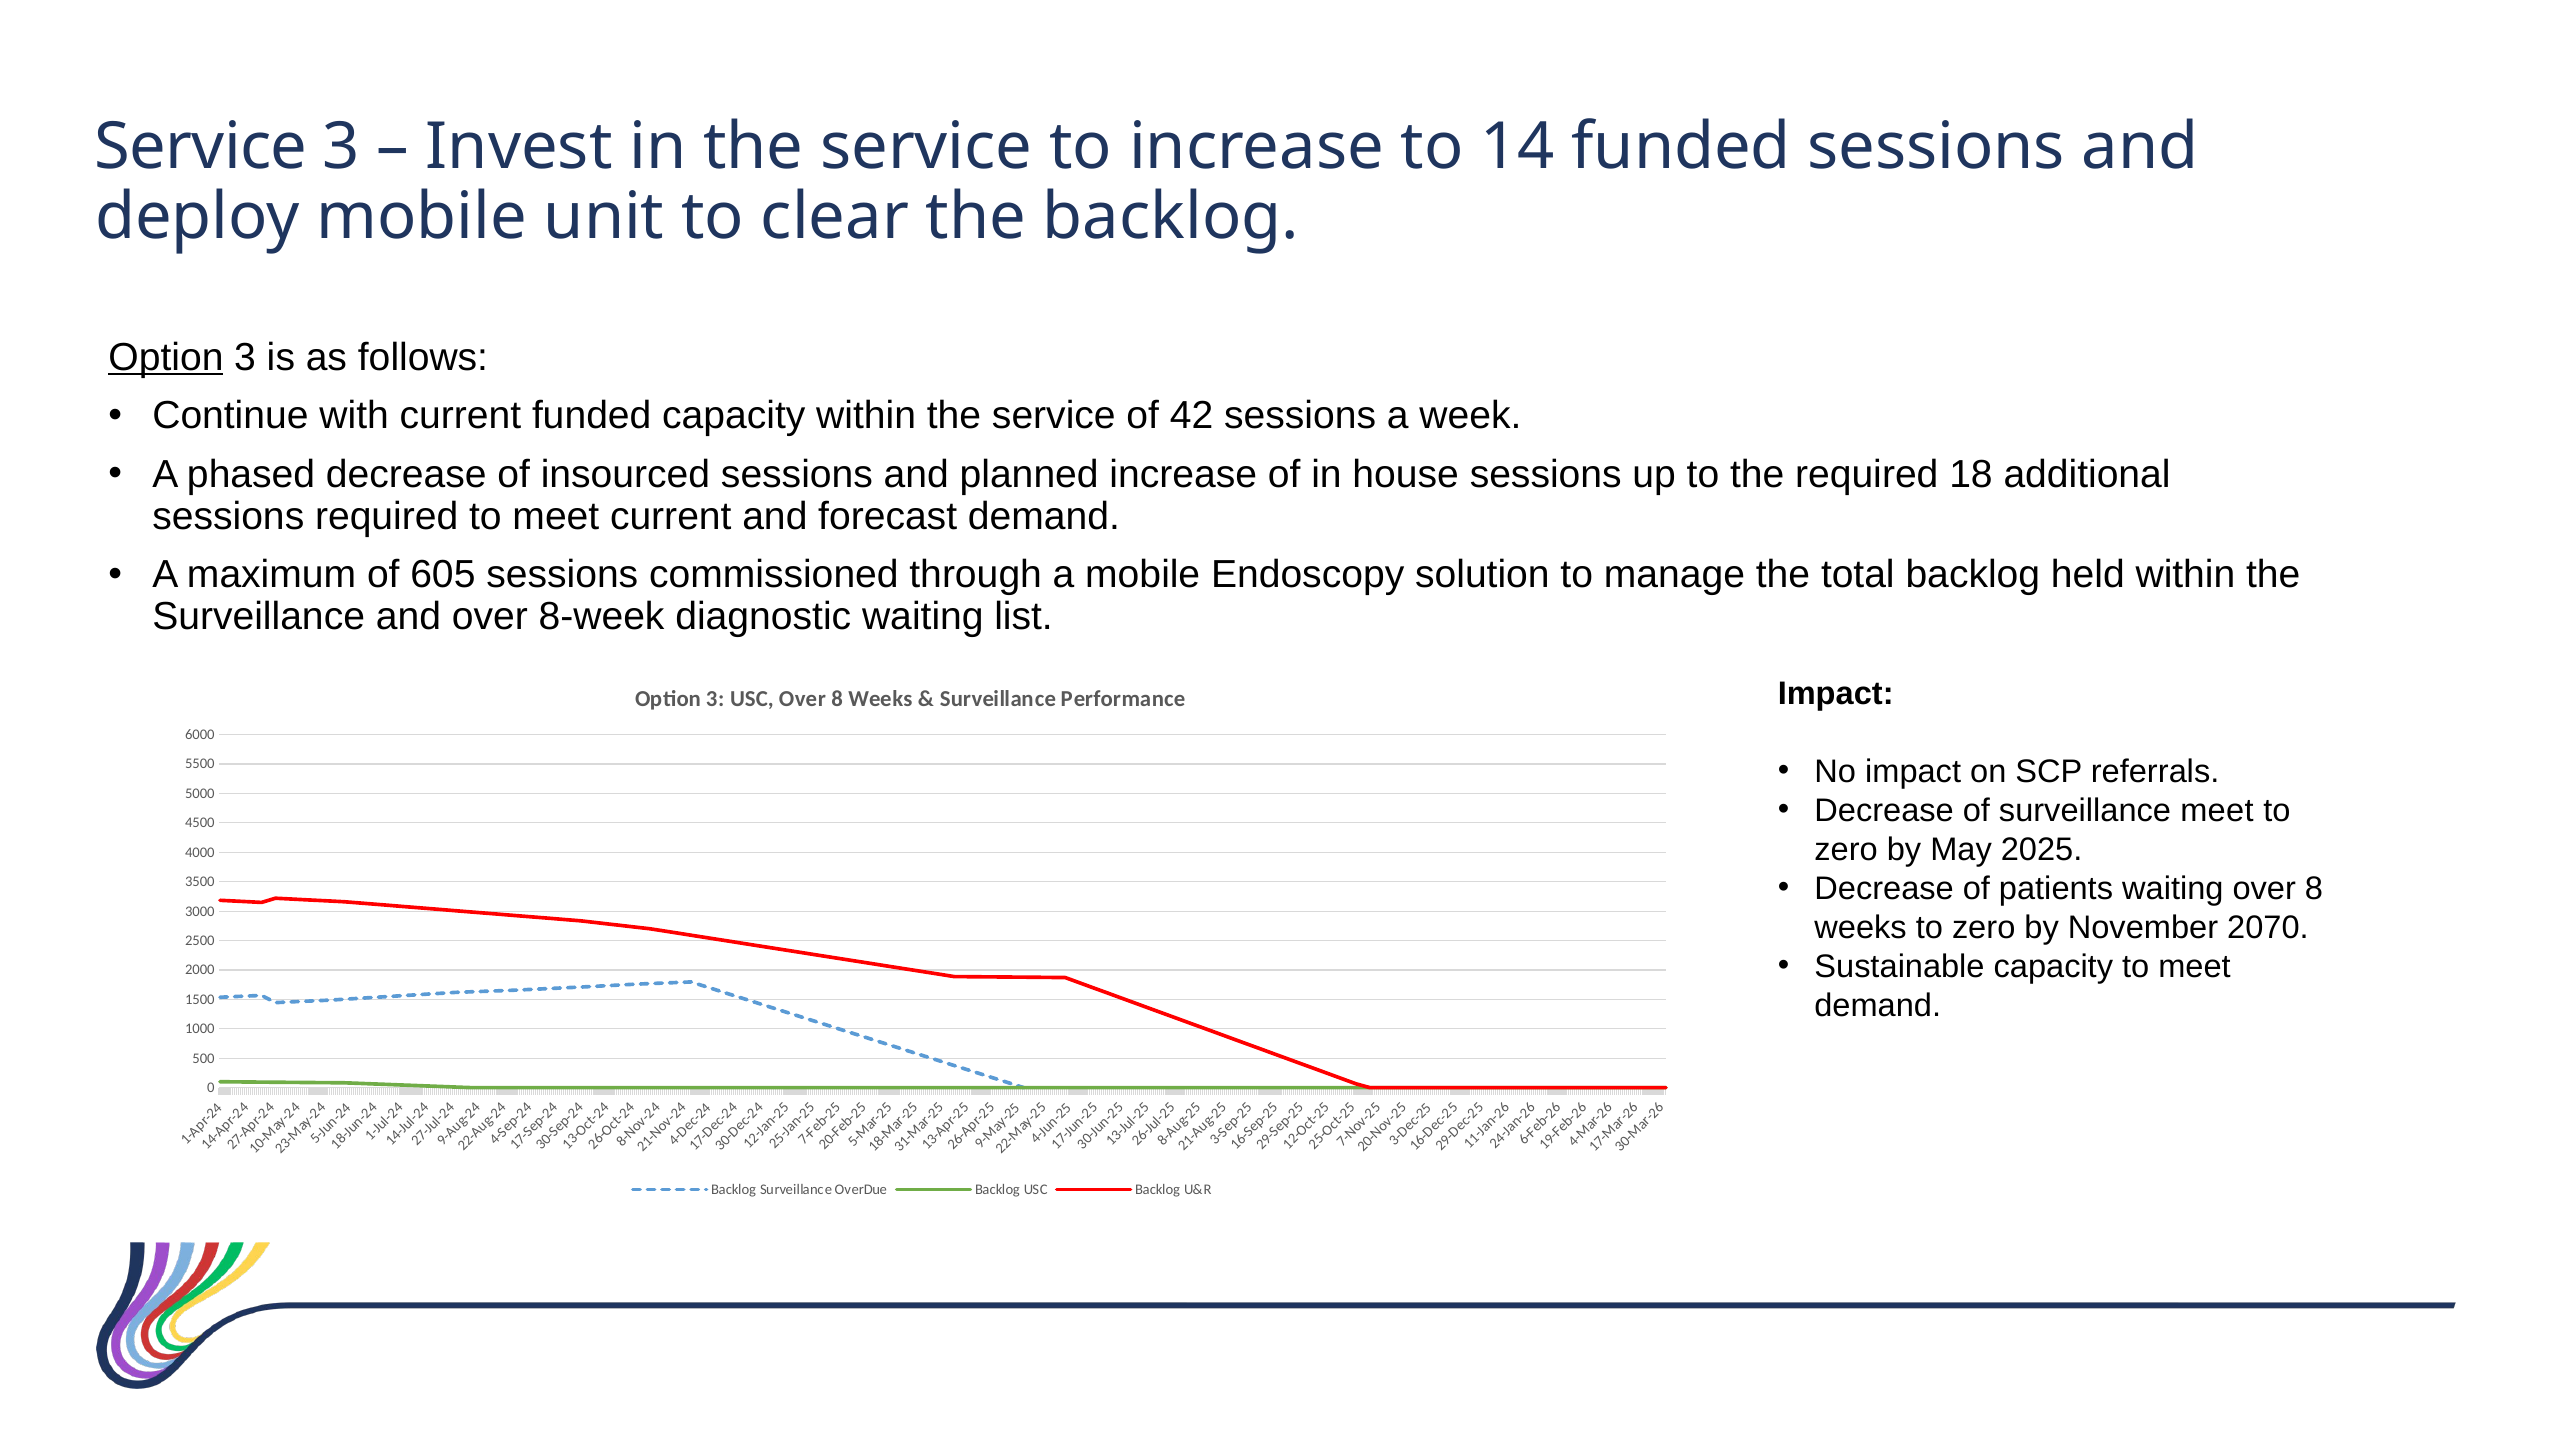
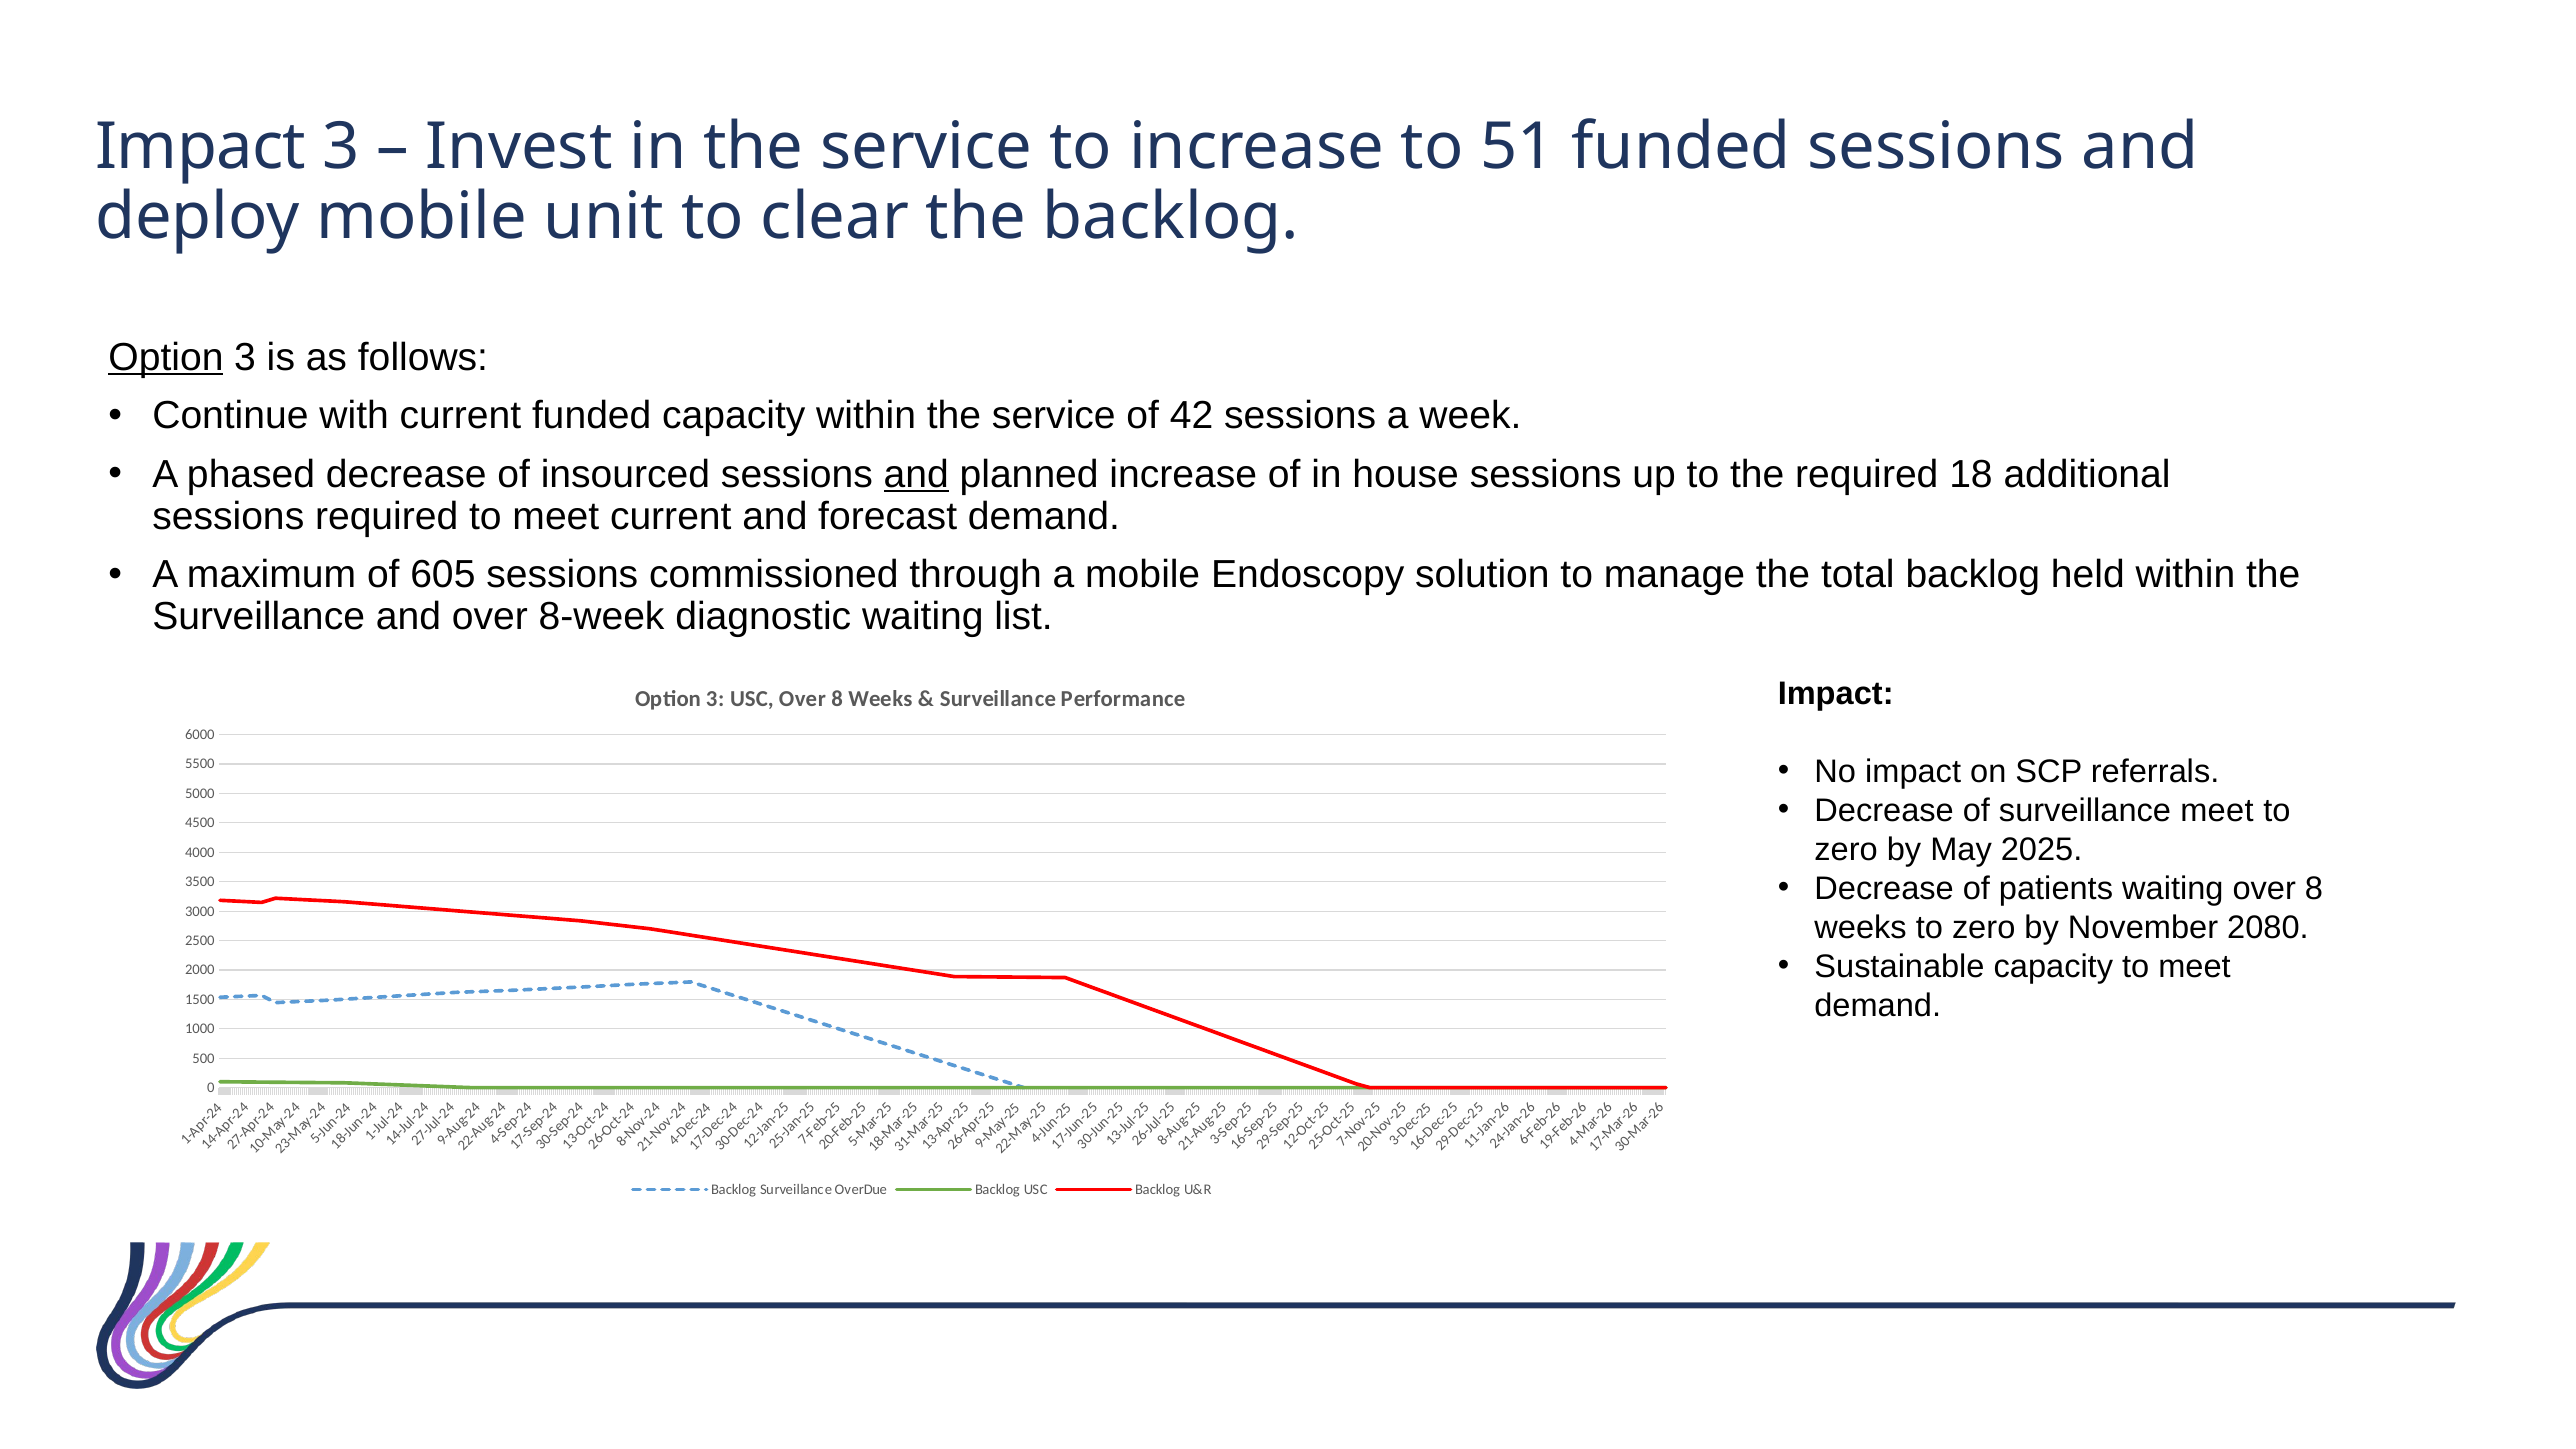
Service: Service -> Impact (201, 147)
14: 14 -> 51 (1517, 147)
and underline: none -> present (916, 474)
2070: 2070 -> 2080 (2268, 928)
